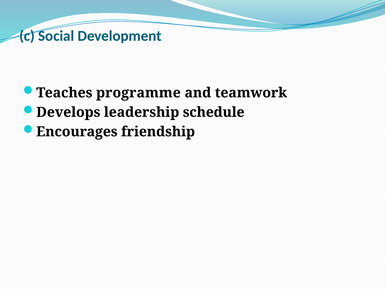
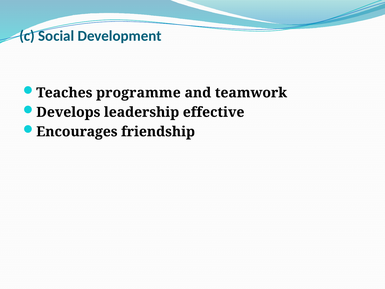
schedule: schedule -> effective (214, 112)
